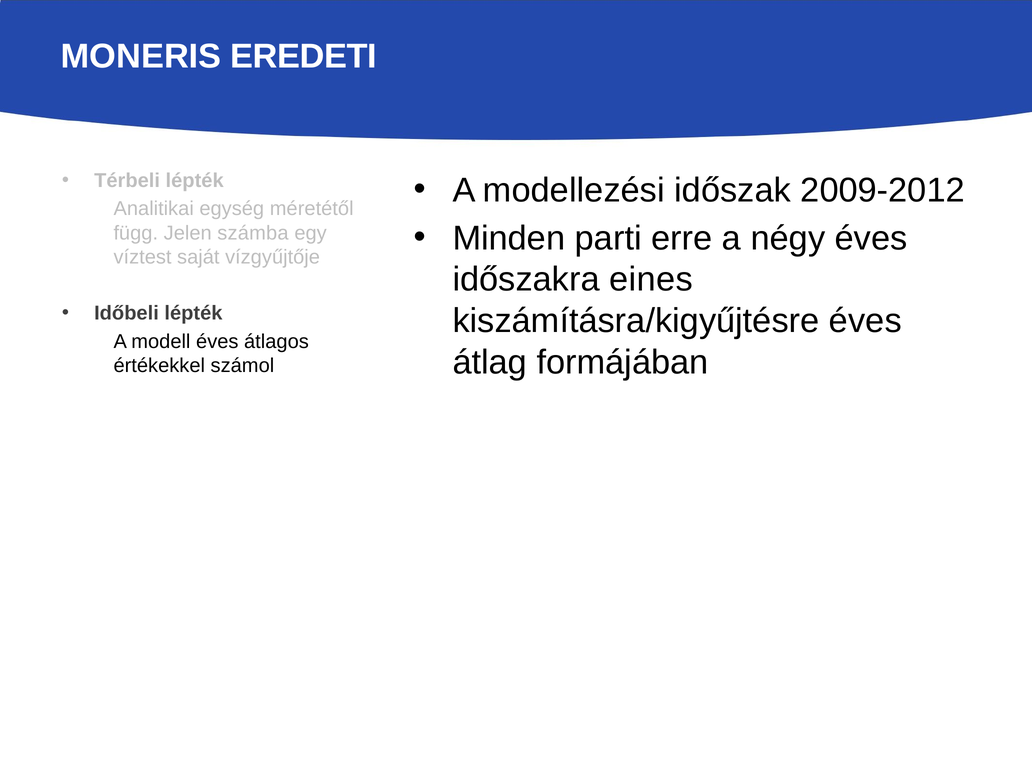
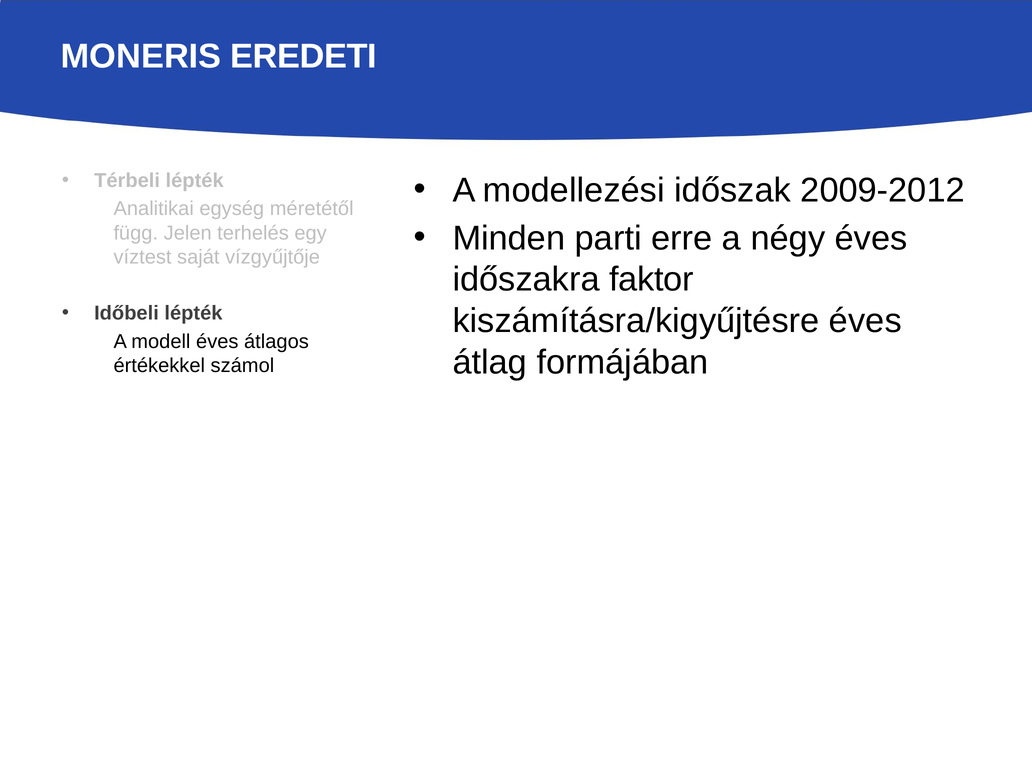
számba: számba -> terhelés (253, 233)
eines: eines -> faktor (651, 280)
